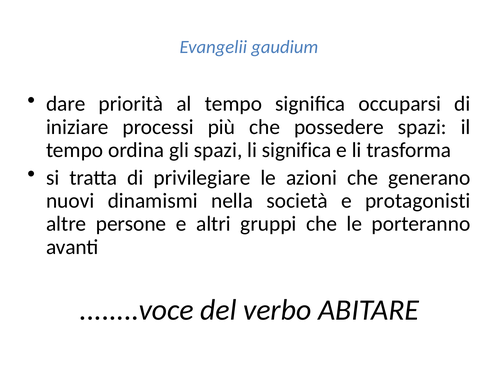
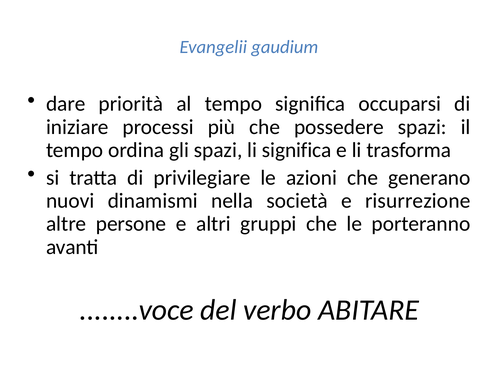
protagonisti: protagonisti -> risurrezione (418, 201)
